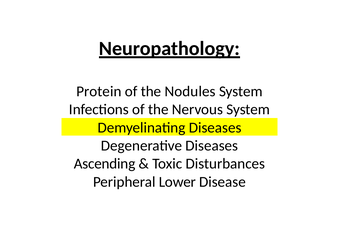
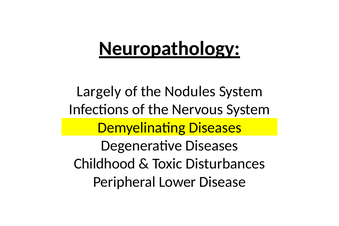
Protein: Protein -> Largely (99, 91)
Ascending: Ascending -> Childhood (105, 164)
